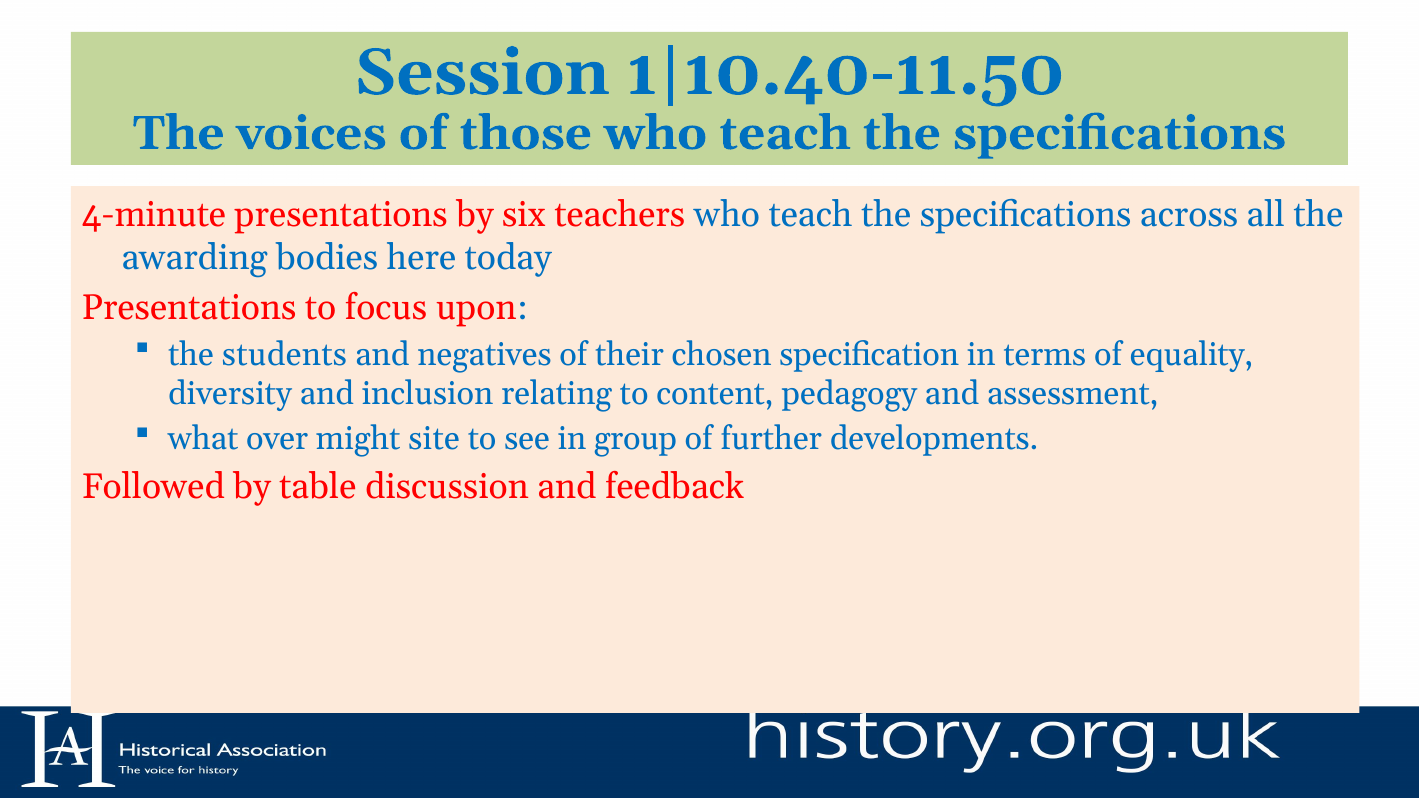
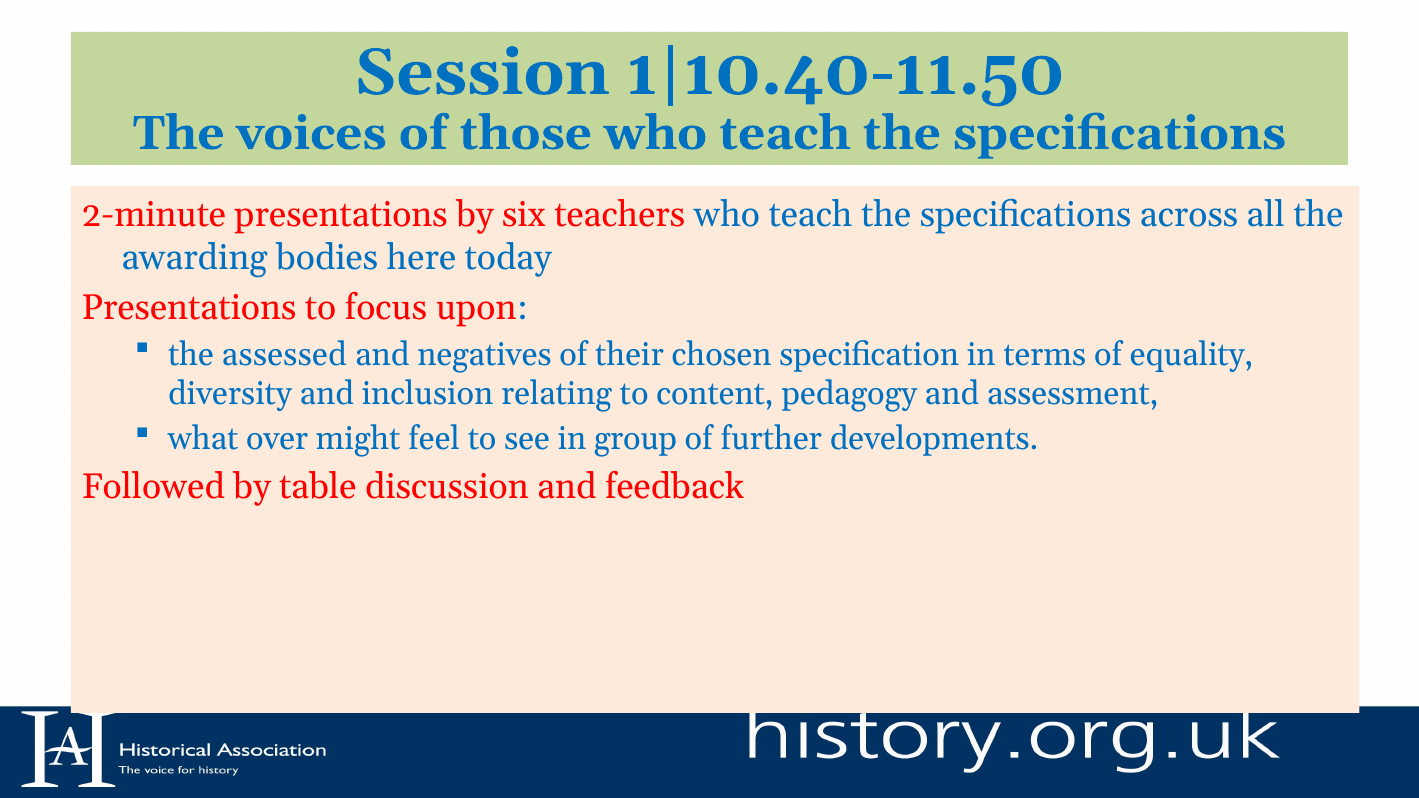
4-minute: 4-minute -> 2-minute (154, 215)
students: students -> assessed (284, 355)
site: site -> feel (434, 439)
